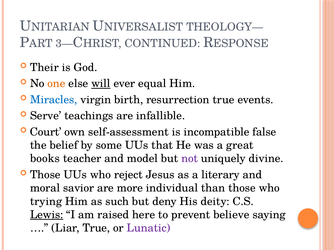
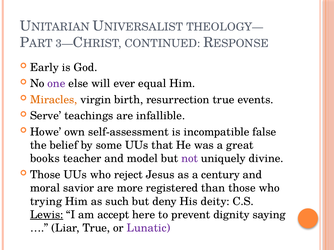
Their: Their -> Early (44, 68)
one colour: orange -> purple (56, 84)
will underline: present -> none (101, 84)
Miracles colour: blue -> orange (54, 100)
Court: Court -> Howe (46, 132)
literary: literary -> century (221, 175)
individual: individual -> registered (172, 188)
raised: raised -> accept (113, 215)
believe: believe -> dignity (231, 215)
